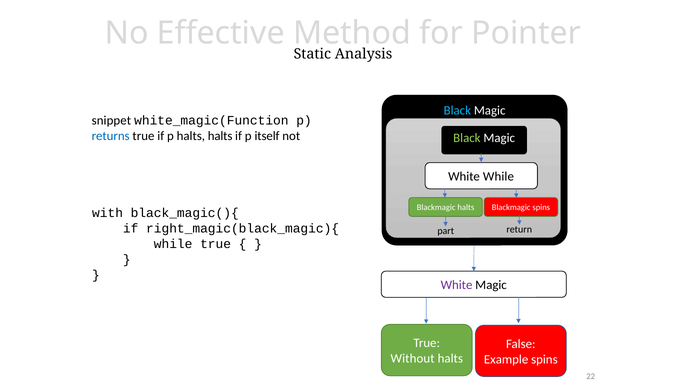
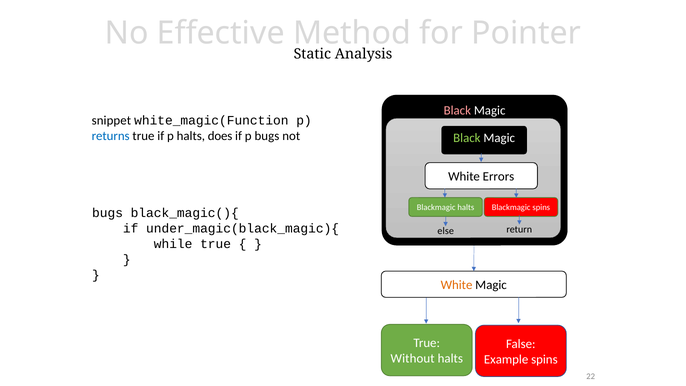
Black colour: light blue -> pink (457, 110)
halts halts: halts -> does (220, 136)
p itself: itself -> bugs (267, 136)
White While: While -> Errors (498, 177)
with: with -> bugs (108, 213)
right_magic(black_magic){: right_magic(black_magic){ -> under_magic(black_magic){ (243, 228)
part: part -> else (446, 231)
White colour: purple -> orange (457, 285)
